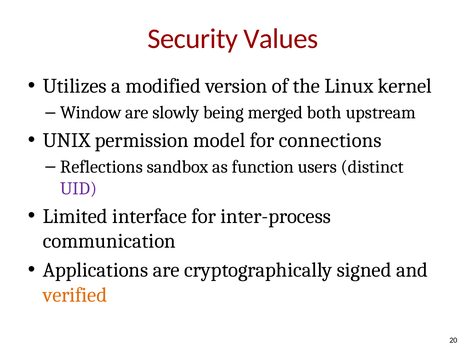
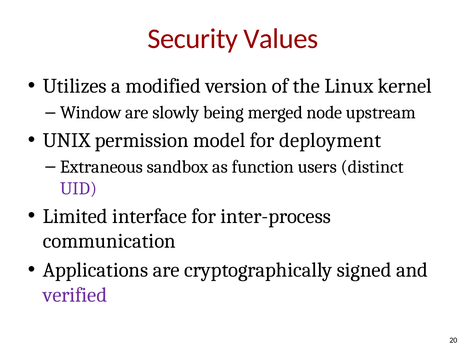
both: both -> node (324, 113)
connections: connections -> deployment (330, 140)
Reflections: Reflections -> Extraneous (102, 167)
verified colour: orange -> purple (75, 295)
